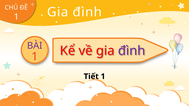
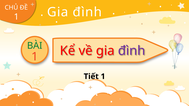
BÀI colour: purple -> green (35, 46)
